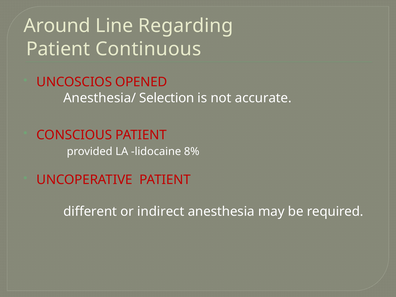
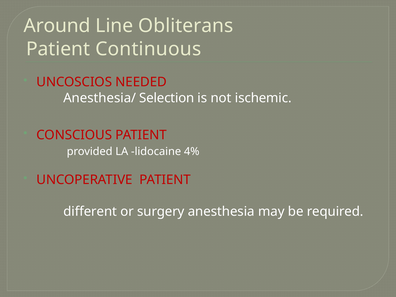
Regarding: Regarding -> Obliterans (186, 26)
OPENED: OPENED -> NEEDED (141, 82)
accurate: accurate -> ischemic (263, 98)
8%: 8% -> 4% (192, 151)
indirect: indirect -> surgery (161, 211)
